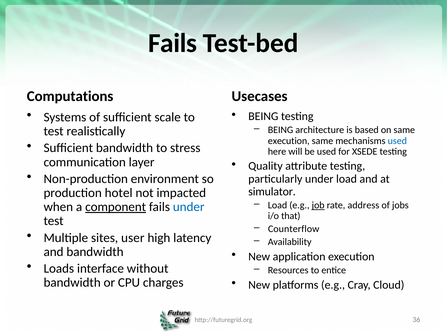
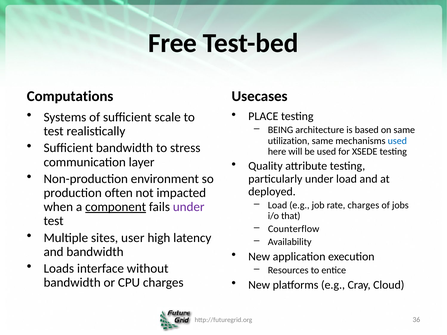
Fails: Fails -> Free (173, 43)
BEING: BEING -> PLACE (263, 116)
execution: execution -> utilization (289, 141)
simulator: simulator -> deployed (272, 192)
hotel: hotel -> often (119, 193)
job underline: present -> none (318, 205)
rate address: address -> charges (363, 205)
under colour: blue -> purple (189, 207)
